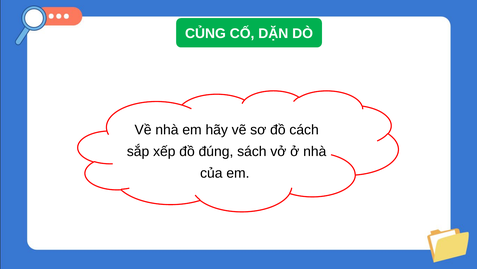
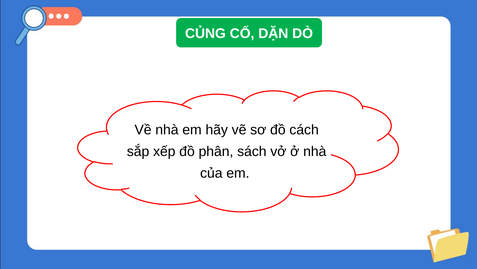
đúng: đúng -> phân (216, 151)
